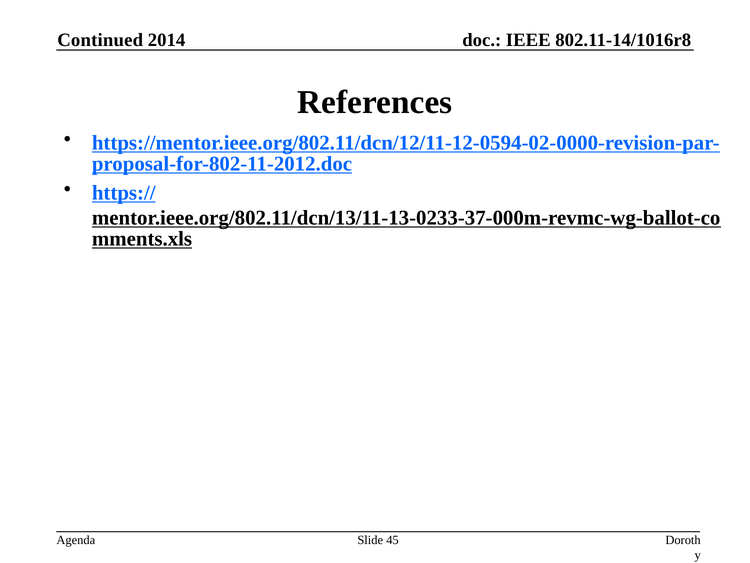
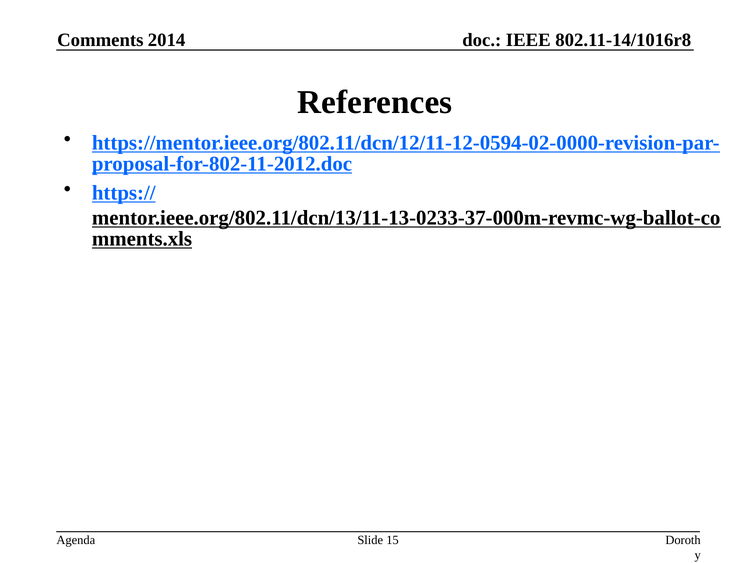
Continued: Continued -> Comments (100, 40)
45: 45 -> 15 (392, 539)
